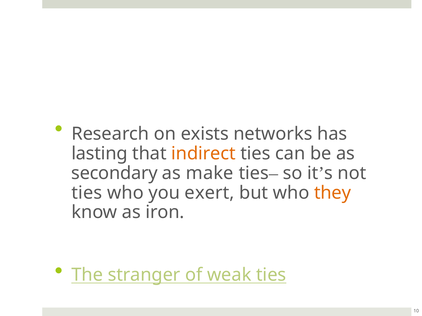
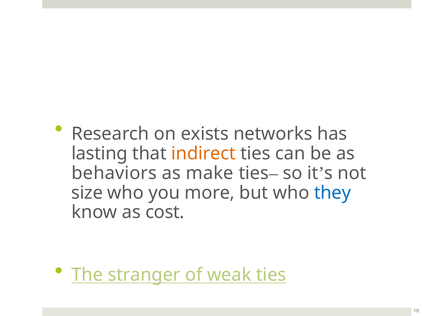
secondary: secondary -> behaviors (114, 173)
ties: ties -> size (87, 193)
exert: exert -> more (210, 193)
they colour: orange -> blue (333, 193)
iron: iron -> cost (165, 213)
